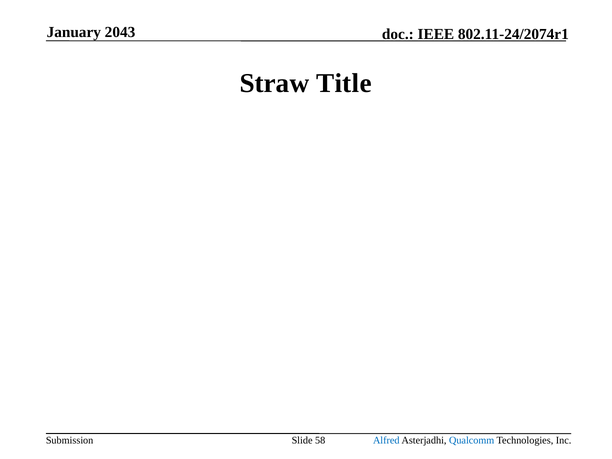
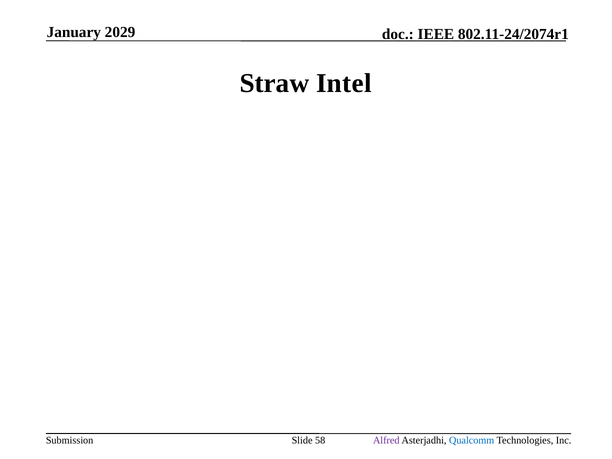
2043: 2043 -> 2029 (120, 32)
Title: Title -> Intel (344, 83)
Alfred colour: blue -> purple (386, 440)
